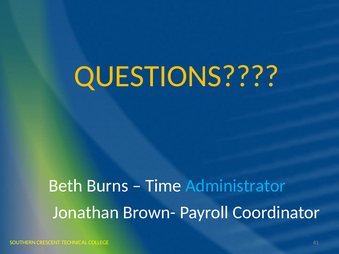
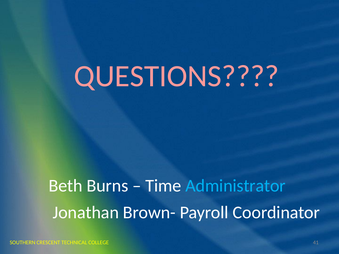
QUESTIONS colour: yellow -> pink (177, 76)
